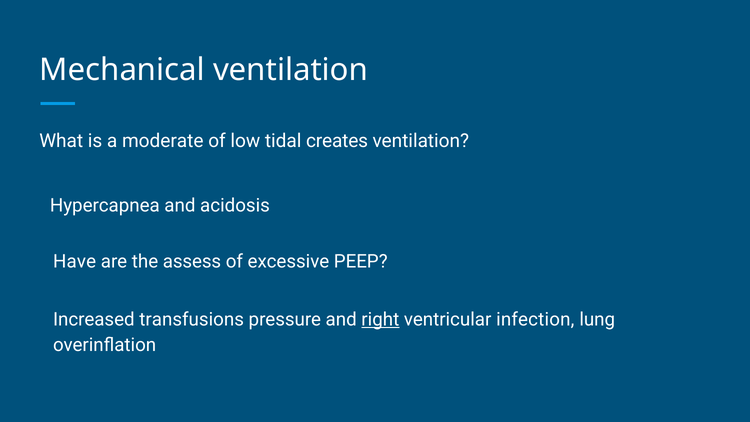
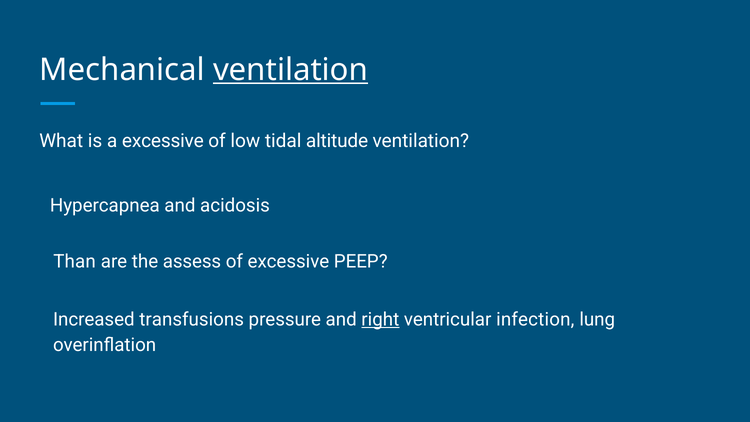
ventilation underline: none -> present (291, 70)
a moderate: moderate -> excessive (163, 141)
creates: creates -> altitude (337, 141)
Have: Have -> Than (75, 262)
